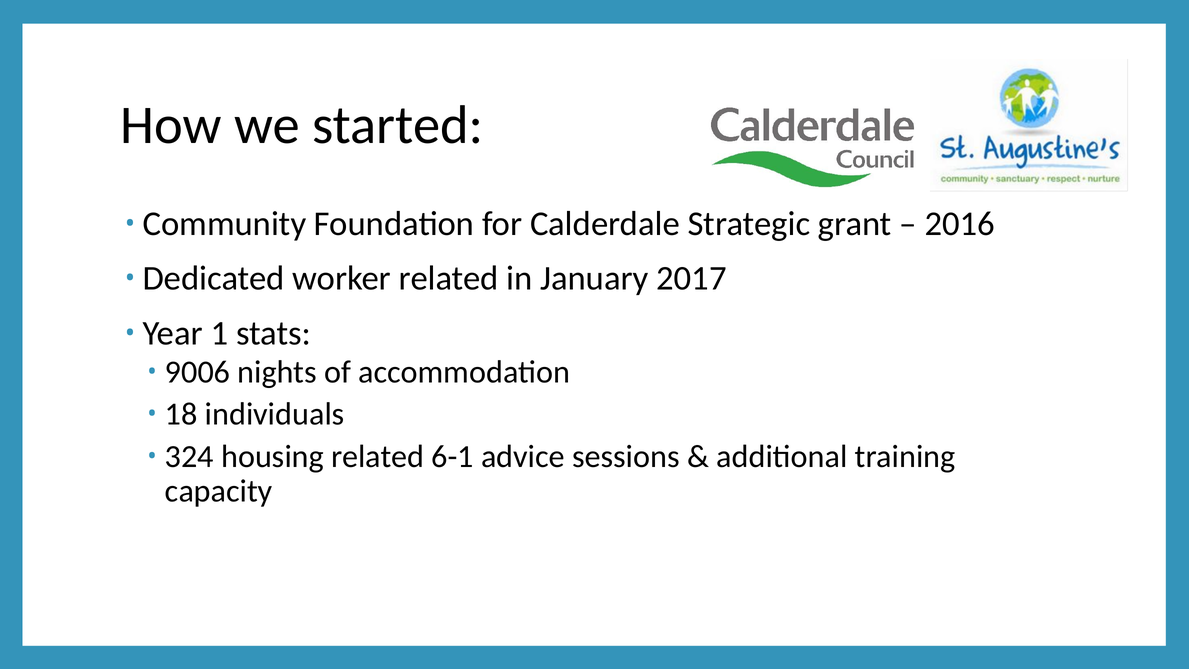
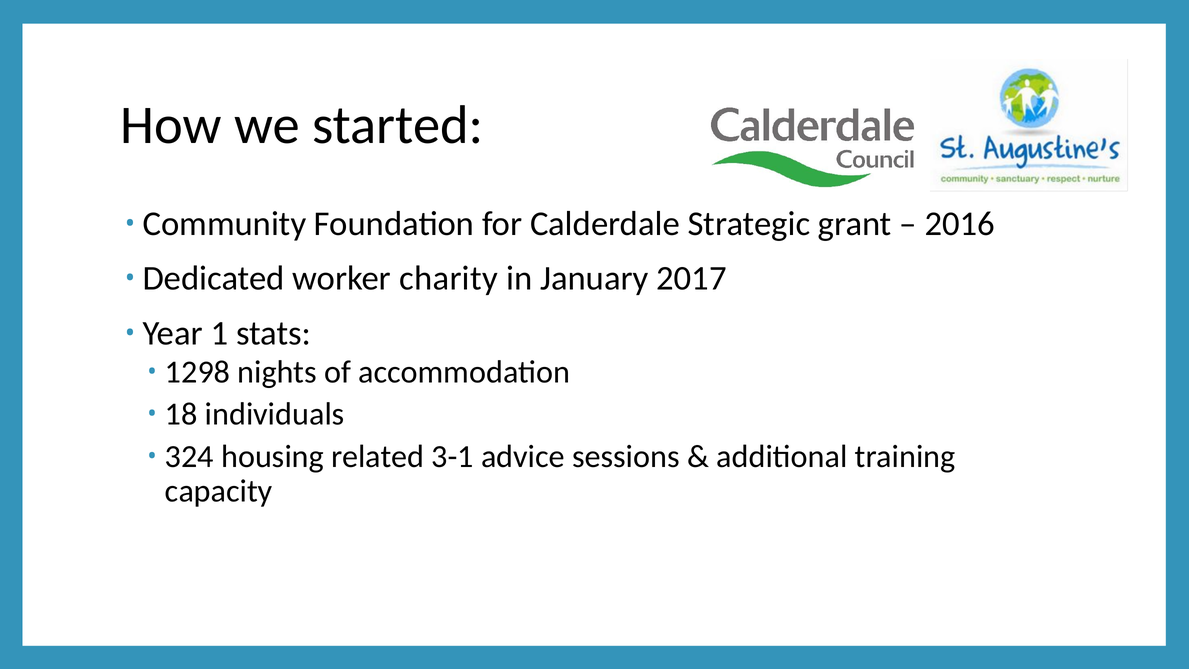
worker related: related -> charity (448, 278)
9006: 9006 -> 1298 (198, 372)
6-1: 6-1 -> 3-1 (453, 456)
